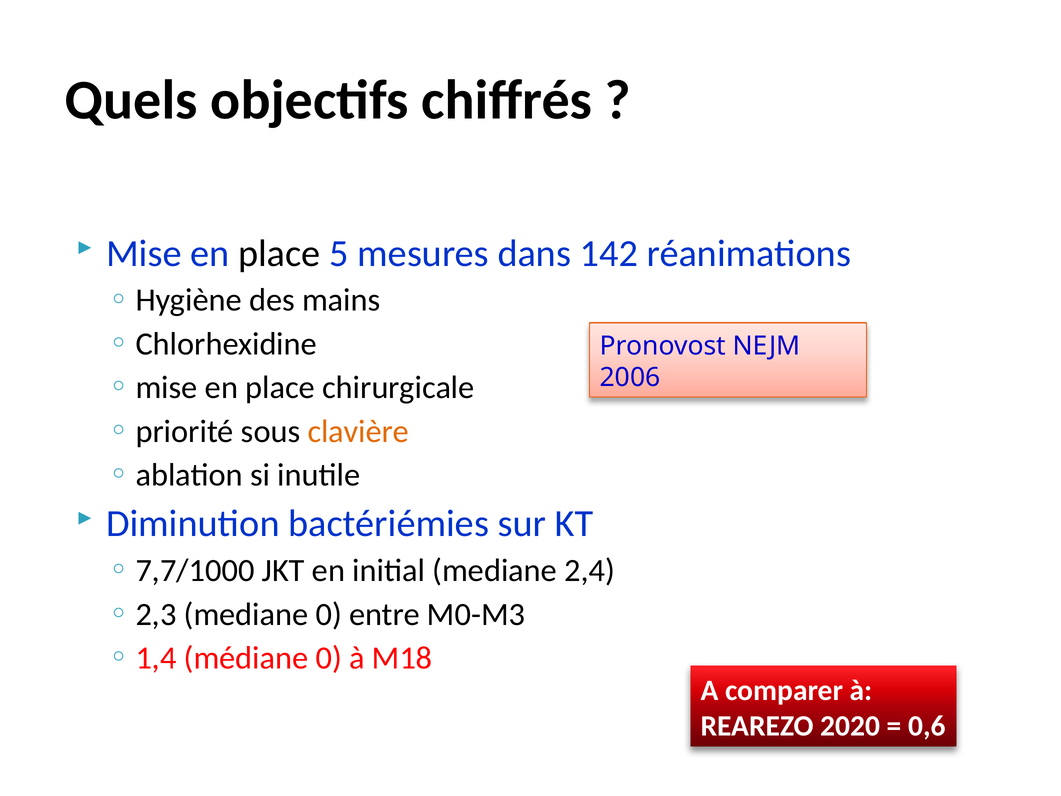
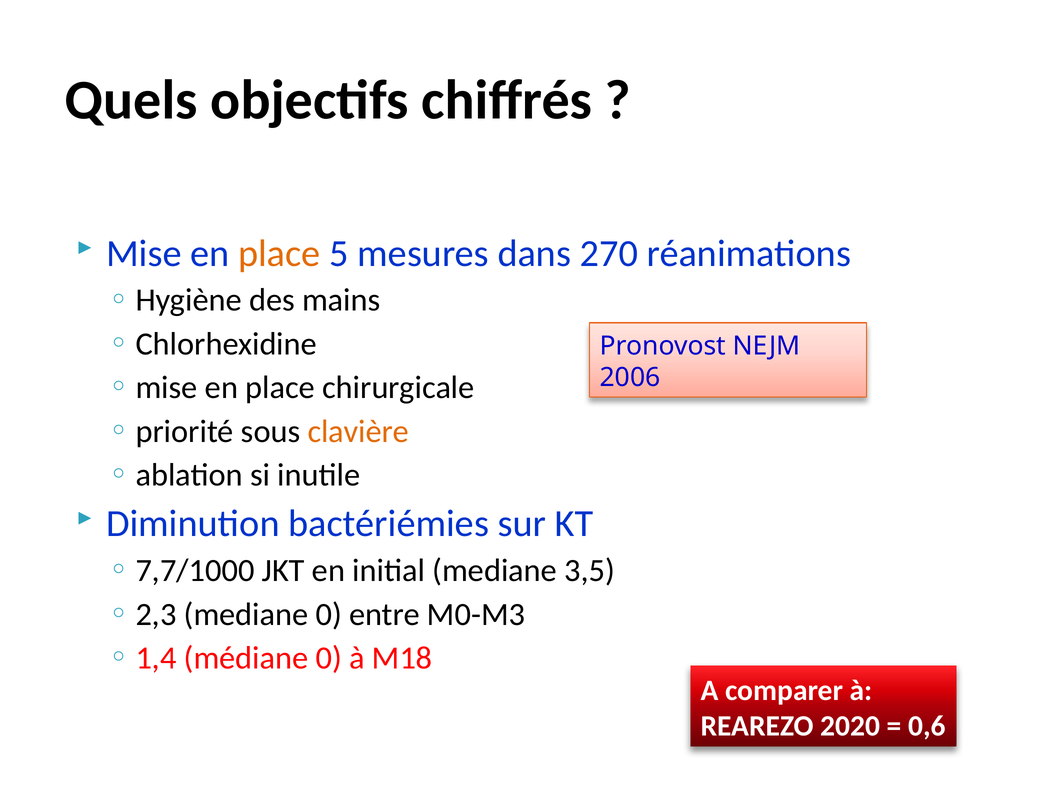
place colour: black -> orange (279, 253)
142: 142 -> 270 (609, 253)
2,4: 2,4 -> 3,5 (590, 570)
